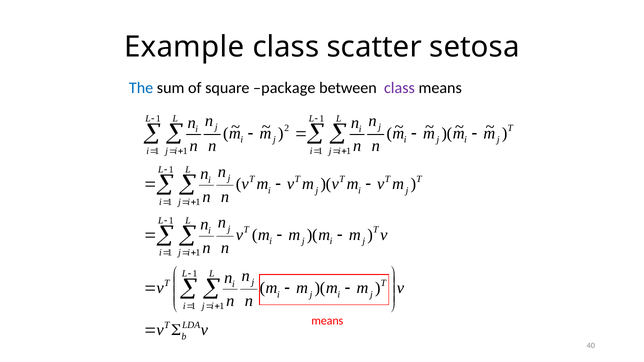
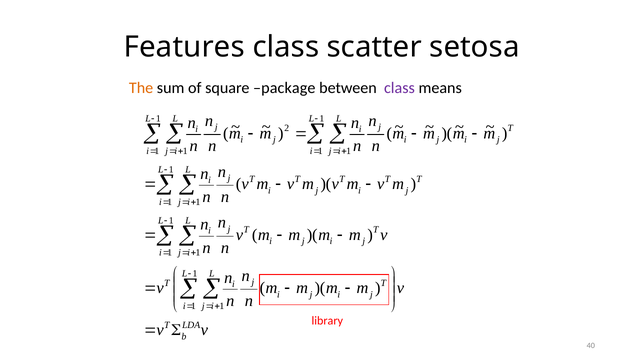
Example: Example -> Features (184, 47)
The colour: blue -> orange (141, 88)
means: means -> library (327, 321)
